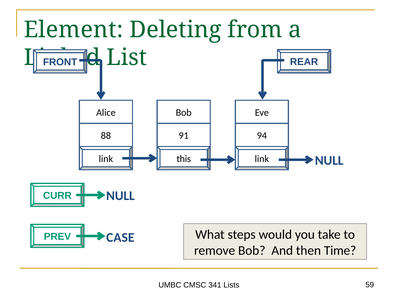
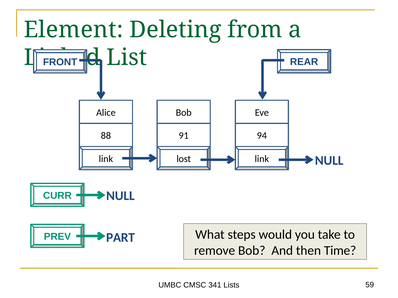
this: this -> lost (184, 159)
CASE: CASE -> PART (120, 238)
